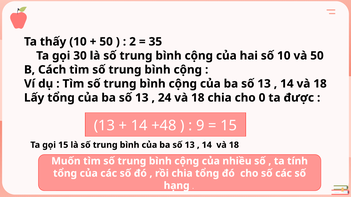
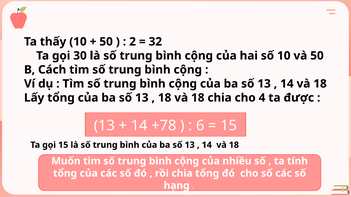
35: 35 -> 32 (155, 42)
24: 24 -> 18 (165, 98)
0: 0 -> 4 (262, 98)
+48: +48 -> +78 (164, 126)
9: 9 -> 6 (200, 126)
